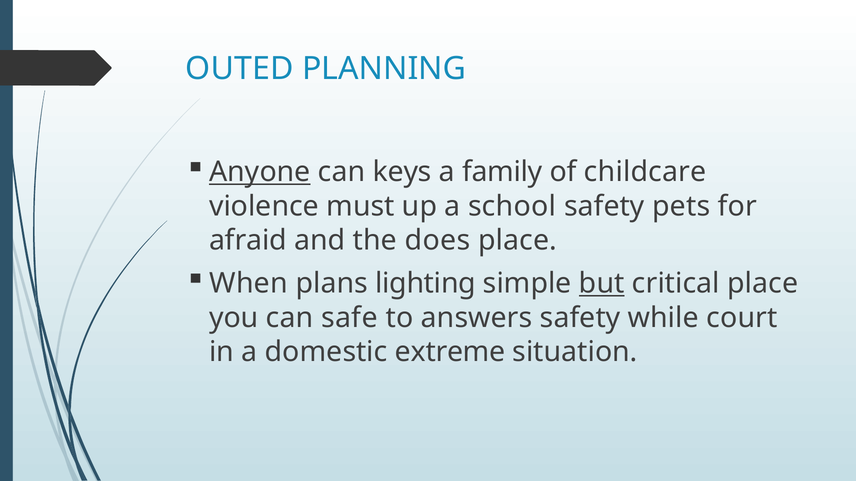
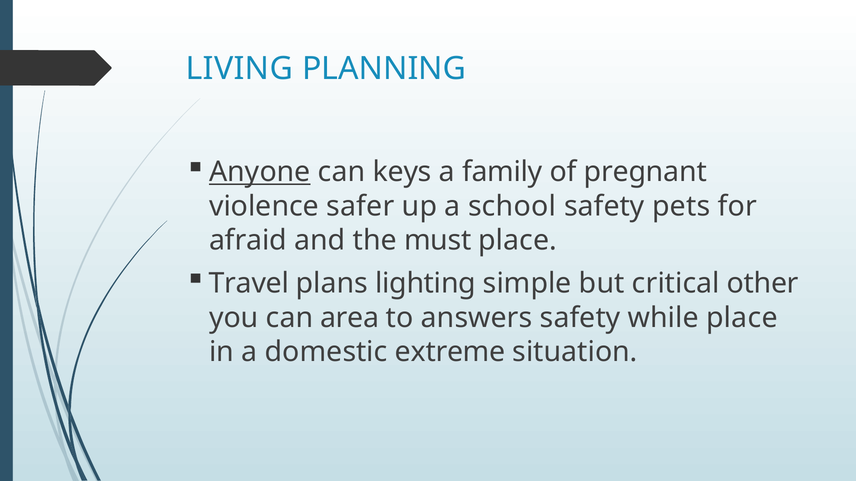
OUTED: OUTED -> LIVING (239, 68)
childcare: childcare -> pregnant (645, 172)
must: must -> safer (360, 206)
does: does -> must (438, 241)
When: When -> Travel (249, 284)
but underline: present -> none (602, 284)
critical place: place -> other (763, 284)
safe: safe -> area (350, 318)
while court: court -> place (742, 318)
